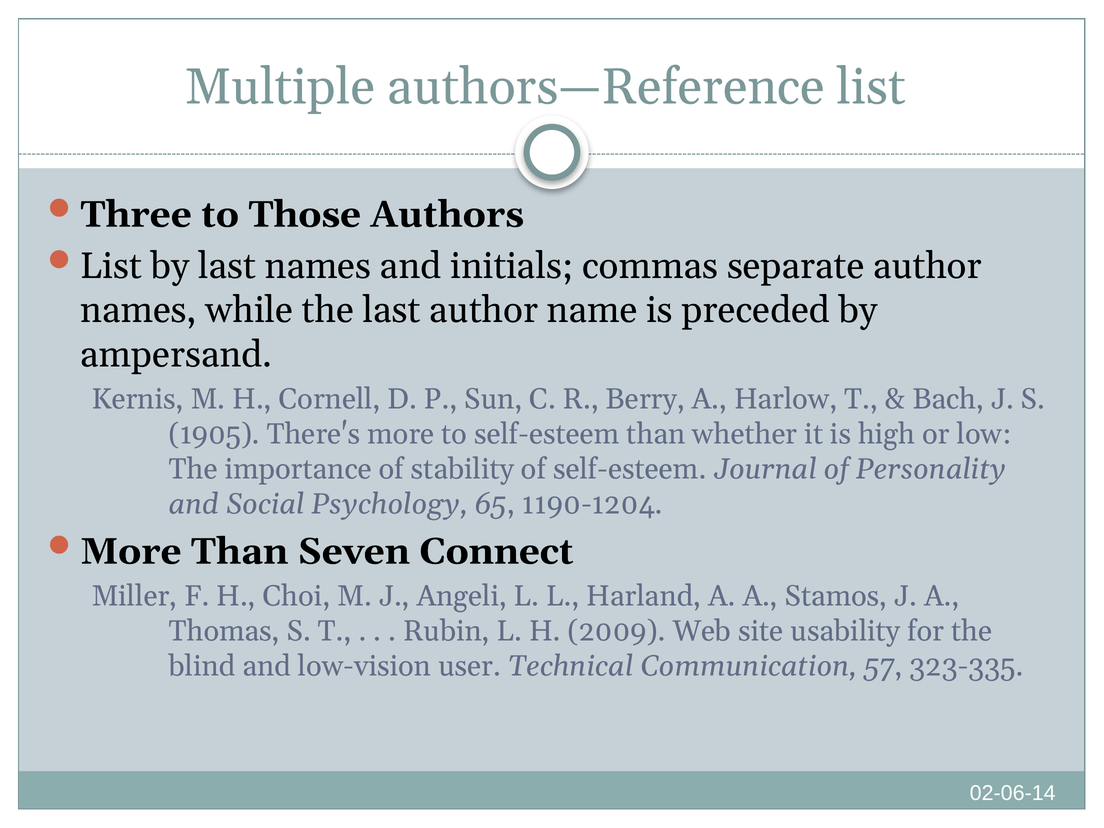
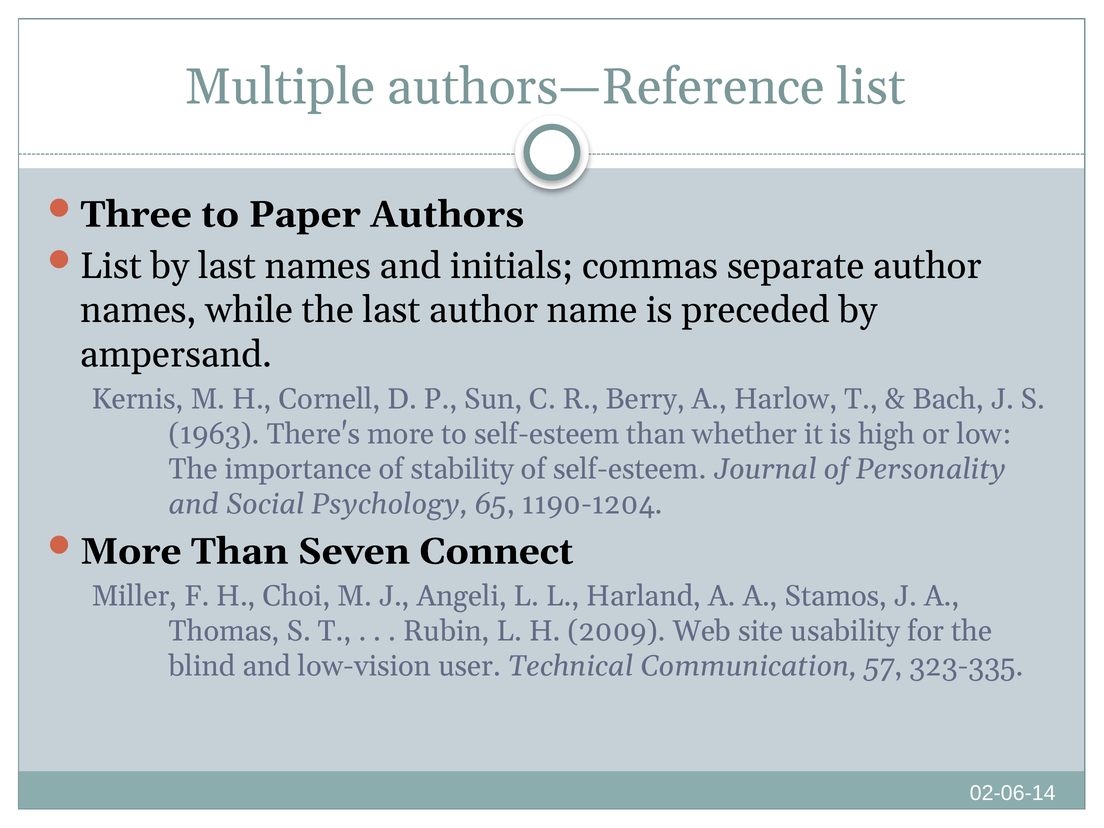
Those: Those -> Paper (305, 215)
1905: 1905 -> 1963 (214, 434)
